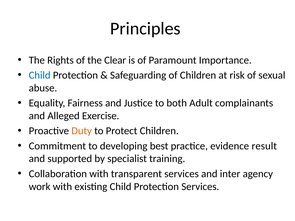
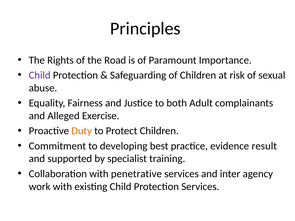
Clear: Clear -> Road (115, 60)
Child colour: blue -> purple (40, 75)
transparent: transparent -> penetrative (136, 174)
